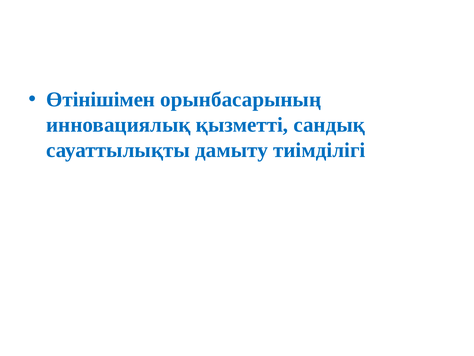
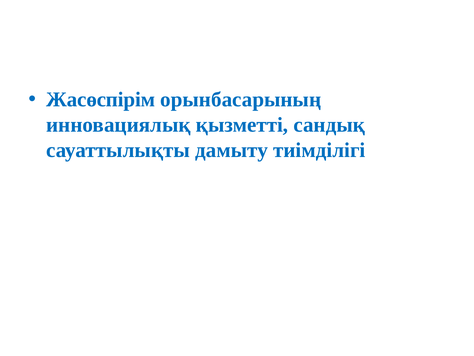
Өтінішімен: Өтінішімен -> Жасөспірім (101, 99)
